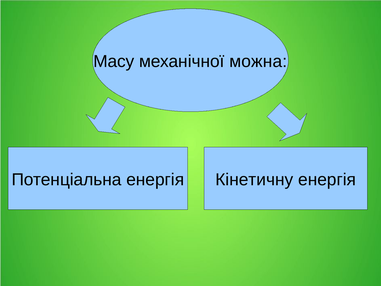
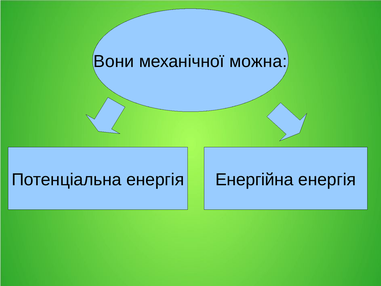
Масу: Масу -> Вони (114, 61)
Кінетичну: Кінетичну -> Енергійна (254, 179)
